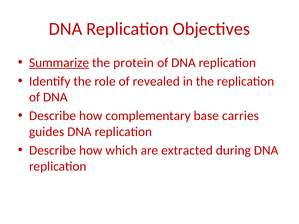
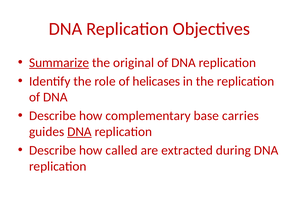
protein: protein -> original (134, 63)
revealed: revealed -> helicases (156, 81)
DNA underline: none -> present (79, 132)
which: which -> called (122, 150)
